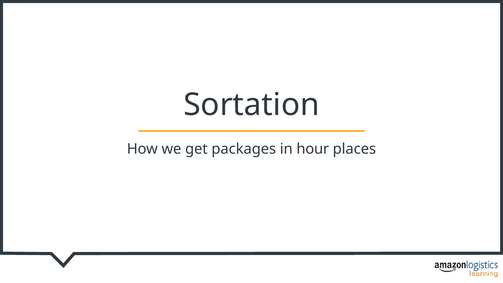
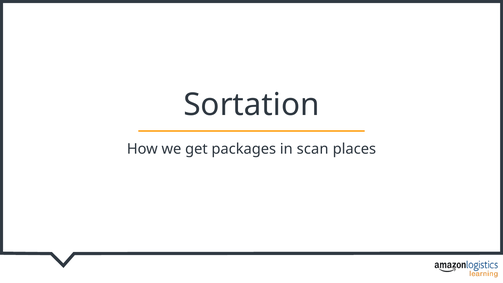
hour: hour -> scan (313, 149)
